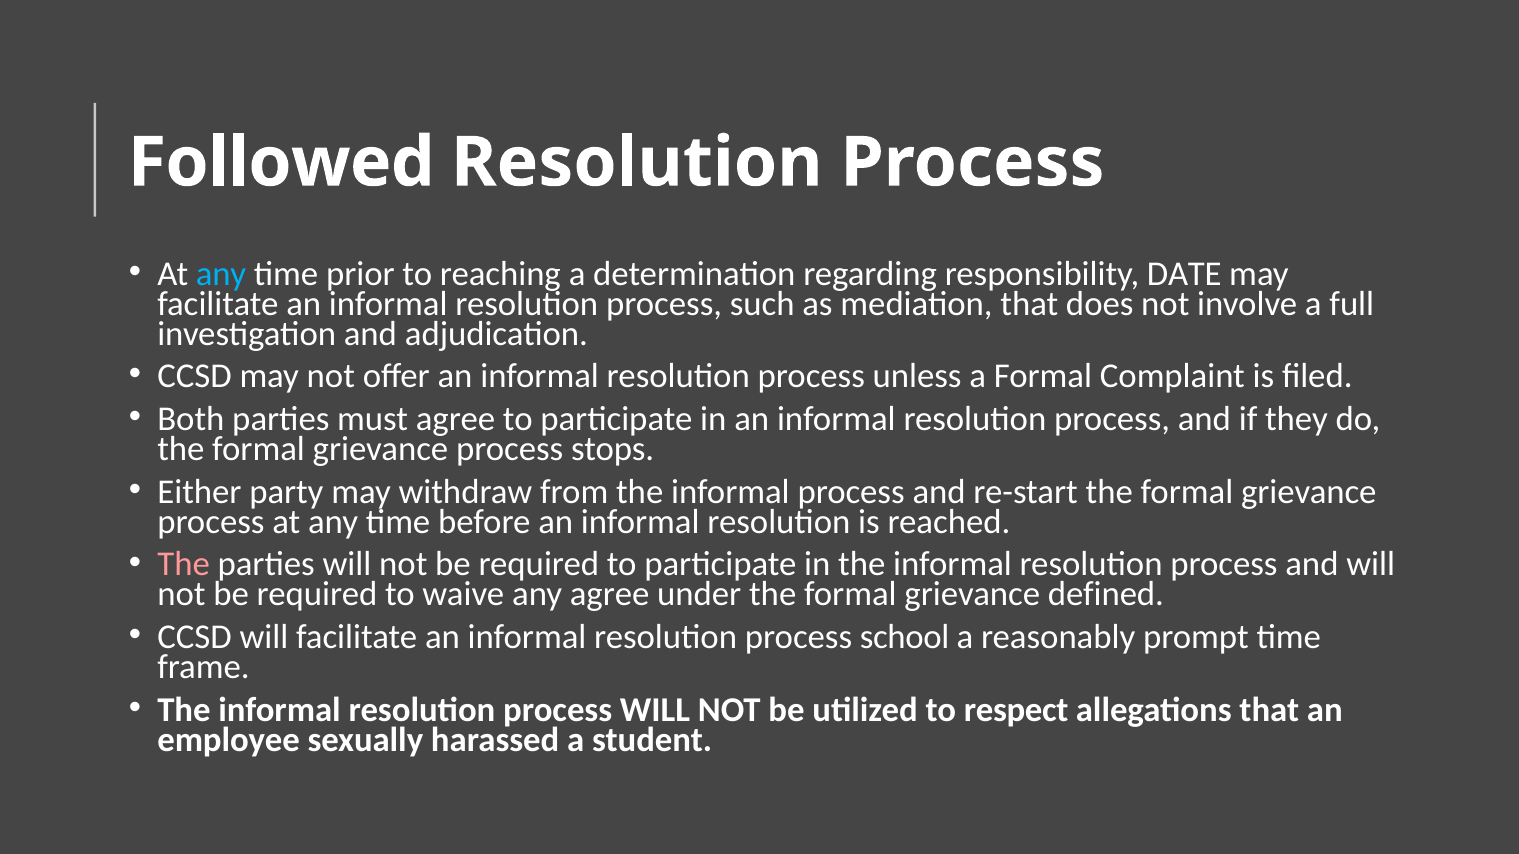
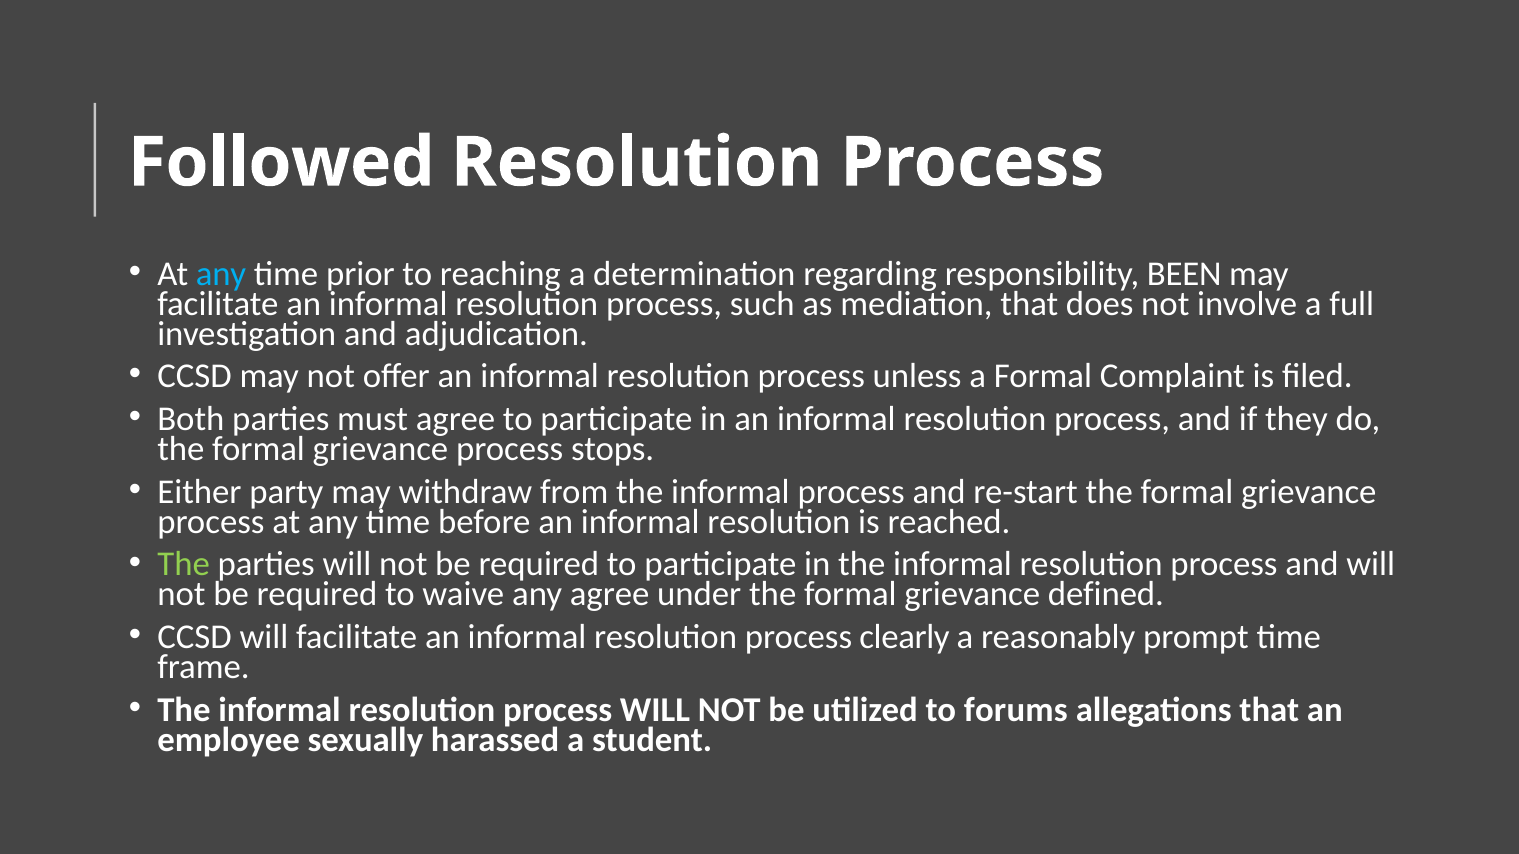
DATE: DATE -> BEEN (1184, 274)
The colour: pink -> light green (184, 565)
school: school -> clearly (905, 637)
respect: respect -> forums (1016, 710)
